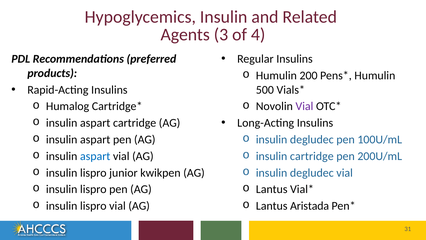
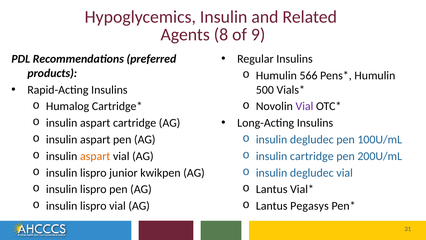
3: 3 -> 8 (221, 35)
4: 4 -> 9 (258, 35)
200: 200 -> 566 (309, 75)
aspart colour: blue -> orange (95, 156)
Aristada: Aristada -> Pegasys (309, 206)
